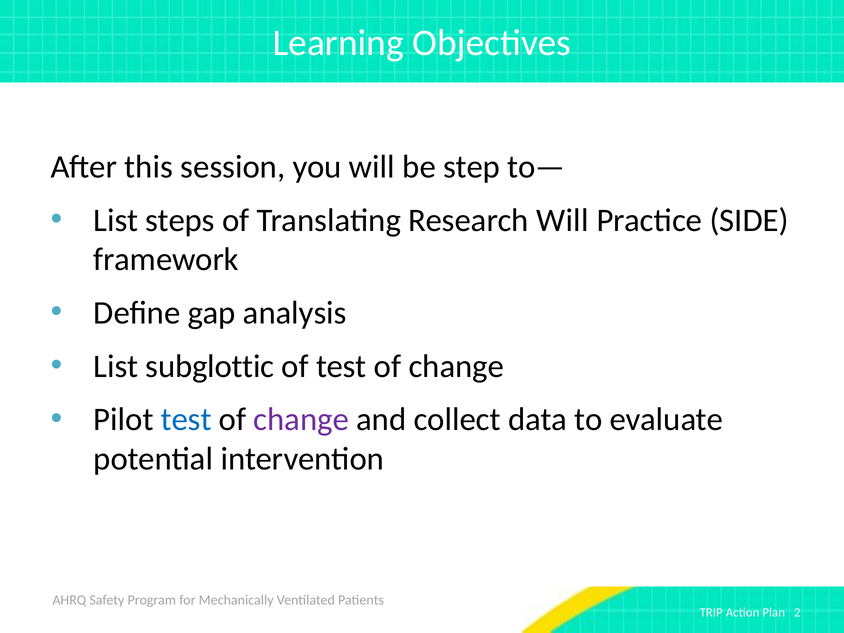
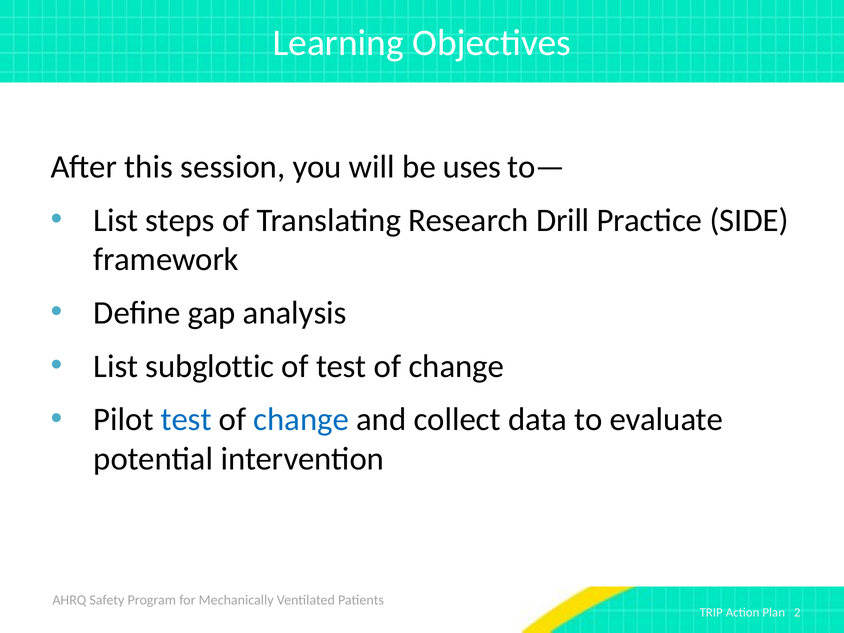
step: step -> uses (472, 167)
Research Will: Will -> Drill (563, 220)
change colour: purple -> blue (301, 420)
